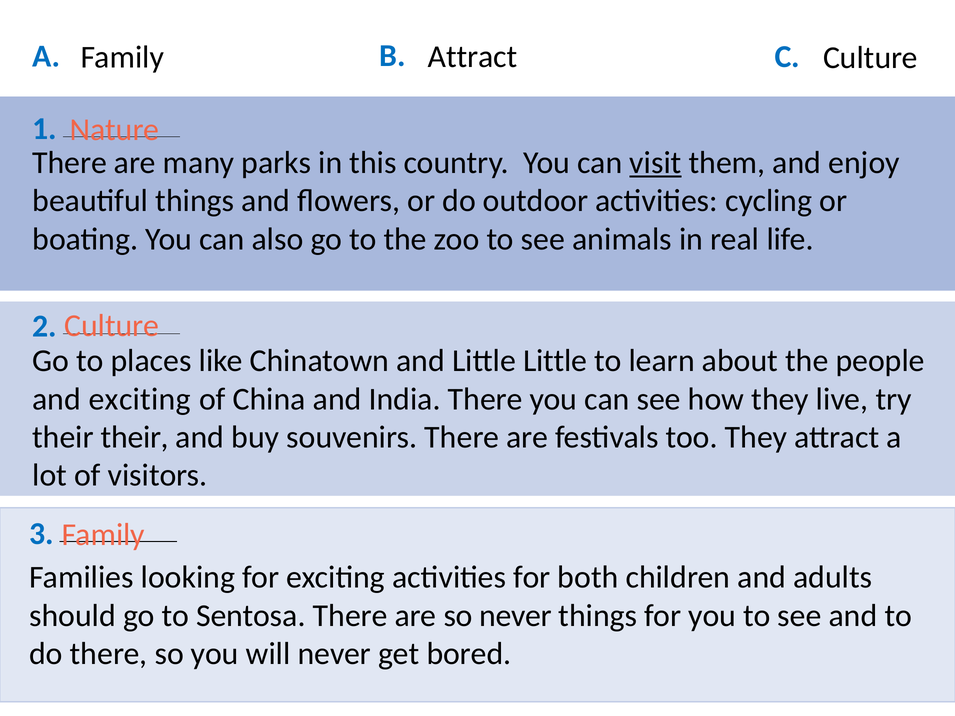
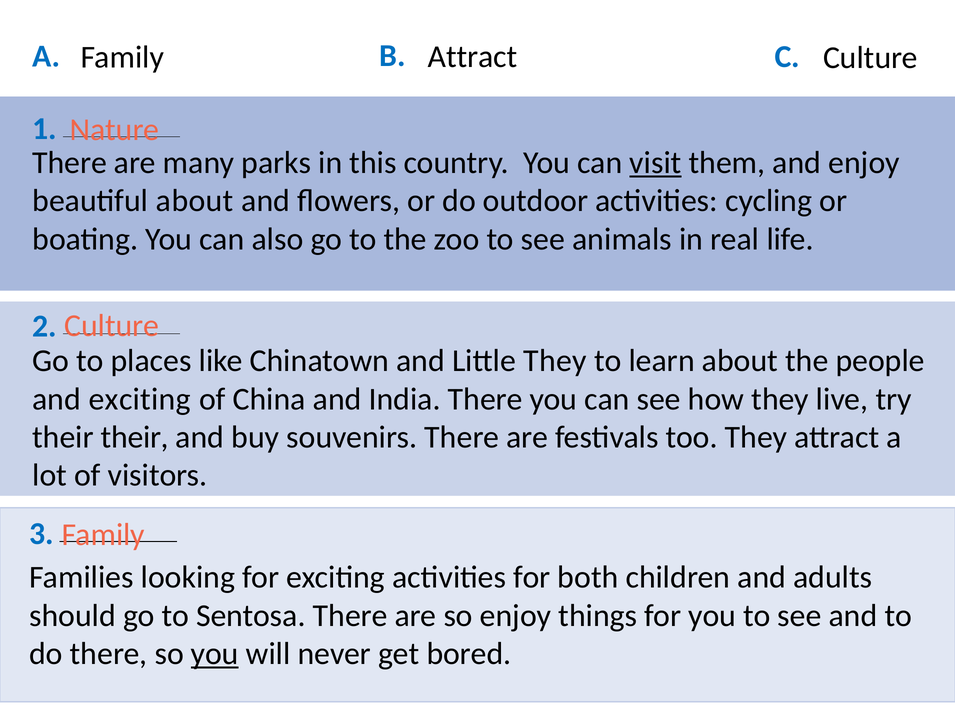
beautiful things: things -> about (195, 201)
Little Little: Little -> They (555, 361)
so never: never -> enjoy (516, 616)
you underline: none -> present (215, 654)
